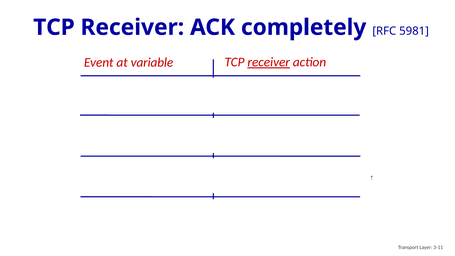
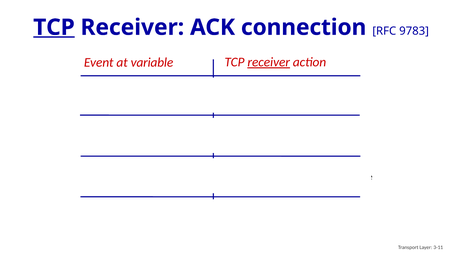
TCP underline: none -> present (54, 27)
ACK completely: completely -> connection (304, 27)
5981: 5981 -> 9783 (414, 31)
